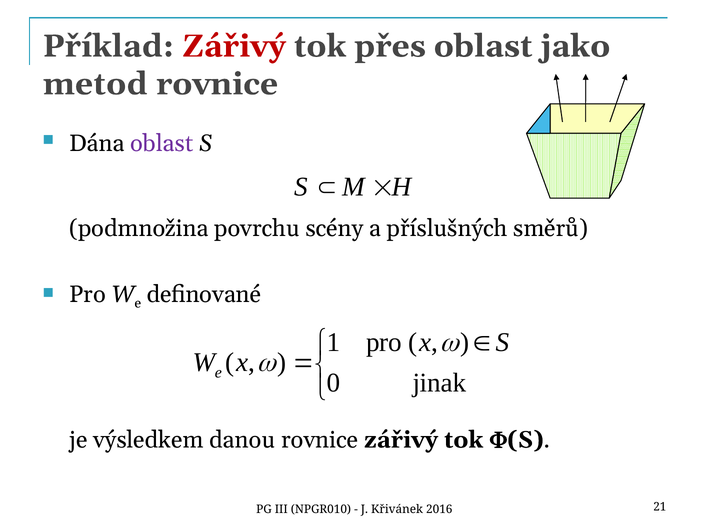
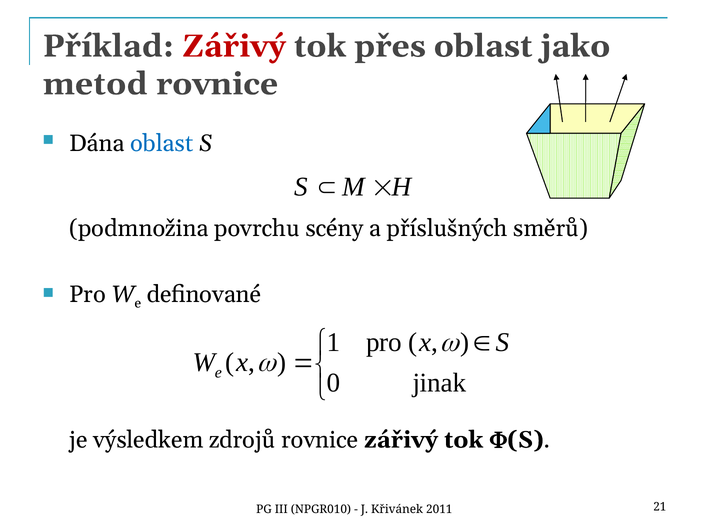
oblast colour: purple -> blue (162, 143)
danou: danou -> zdrojů (242, 440)
2016: 2016 -> 2011 (439, 510)
